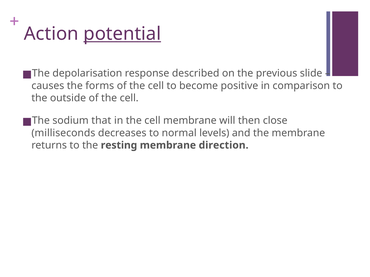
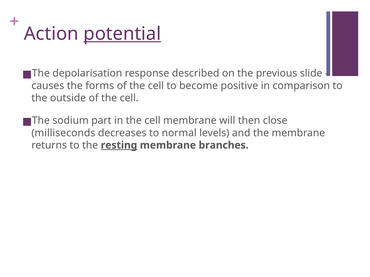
that: that -> part (101, 121)
resting underline: none -> present (119, 145)
direction: direction -> branches (224, 145)
